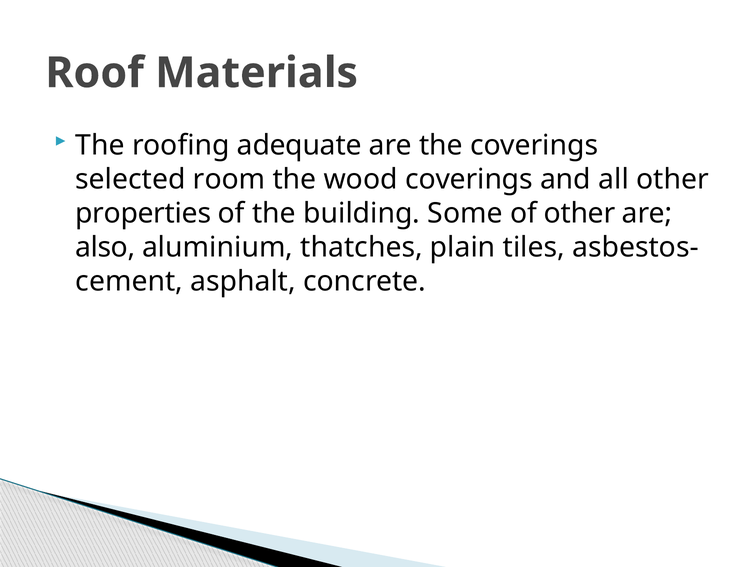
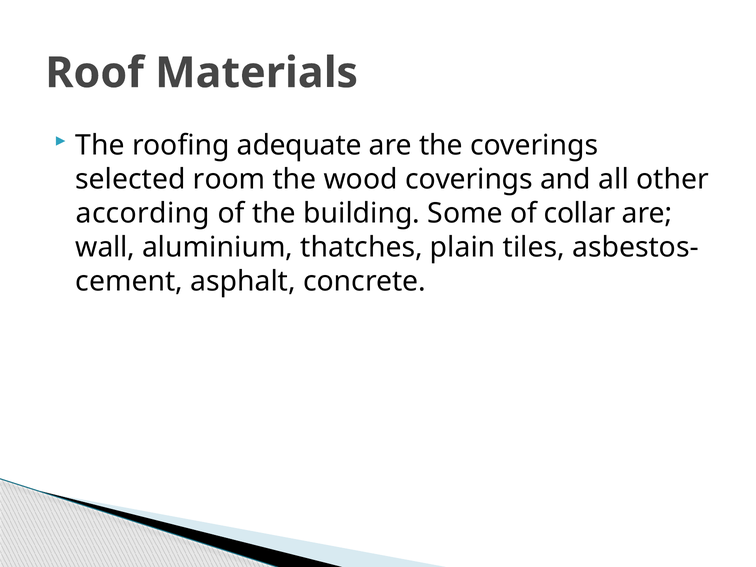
properties: properties -> according (143, 213)
of other: other -> collar (580, 213)
also: also -> wall (105, 247)
